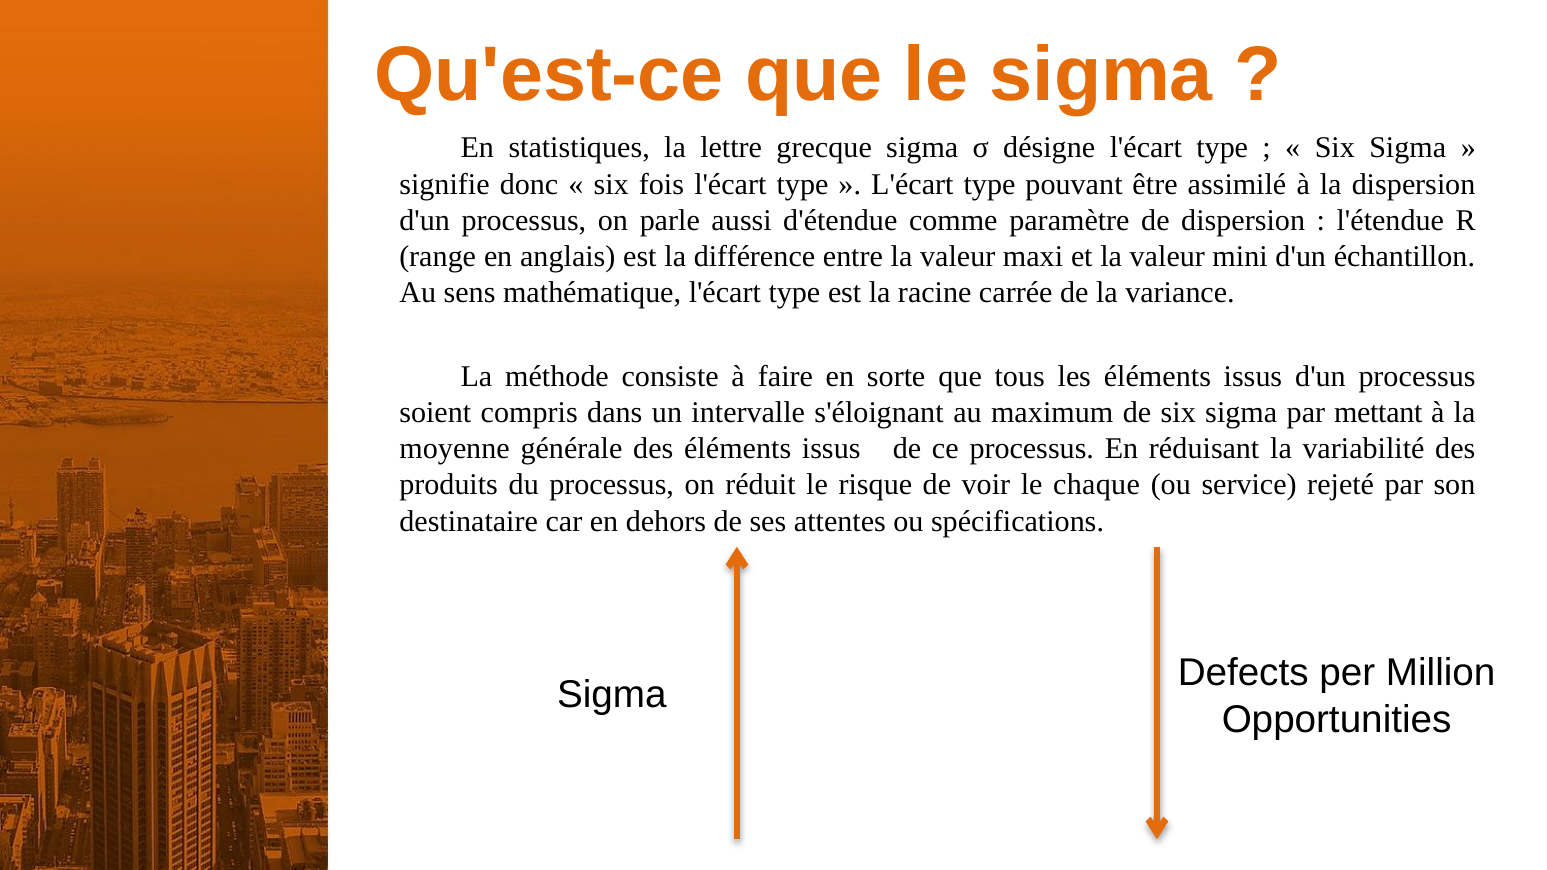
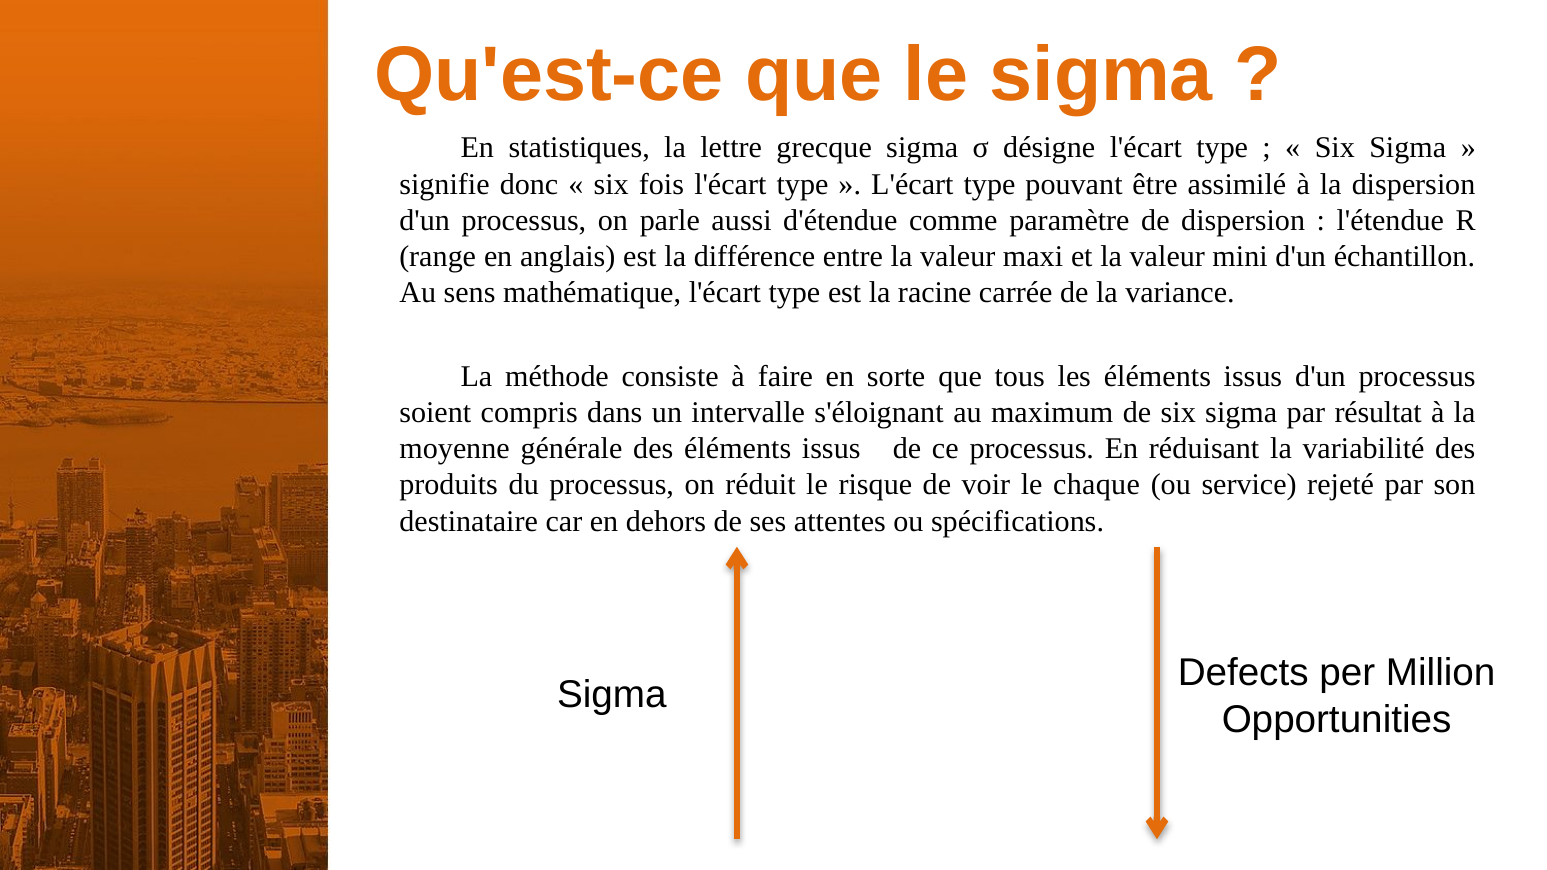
mettant: mettant -> résultat (1378, 413)
